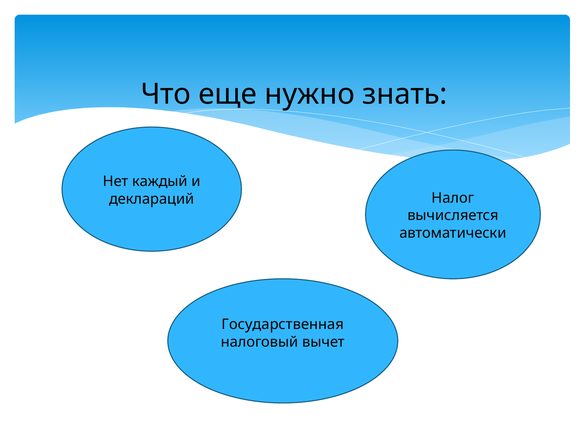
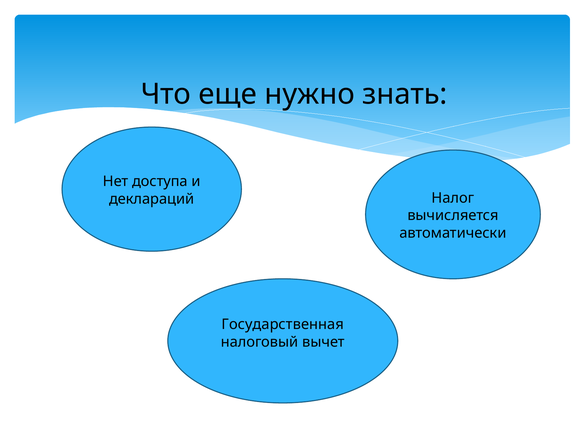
каждый: каждый -> доступа (160, 181)
